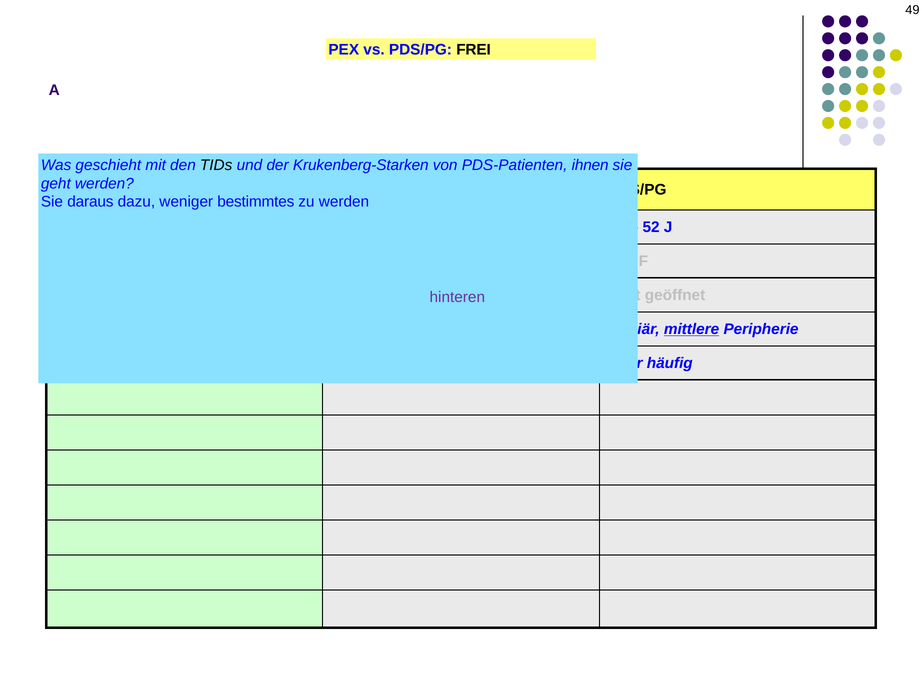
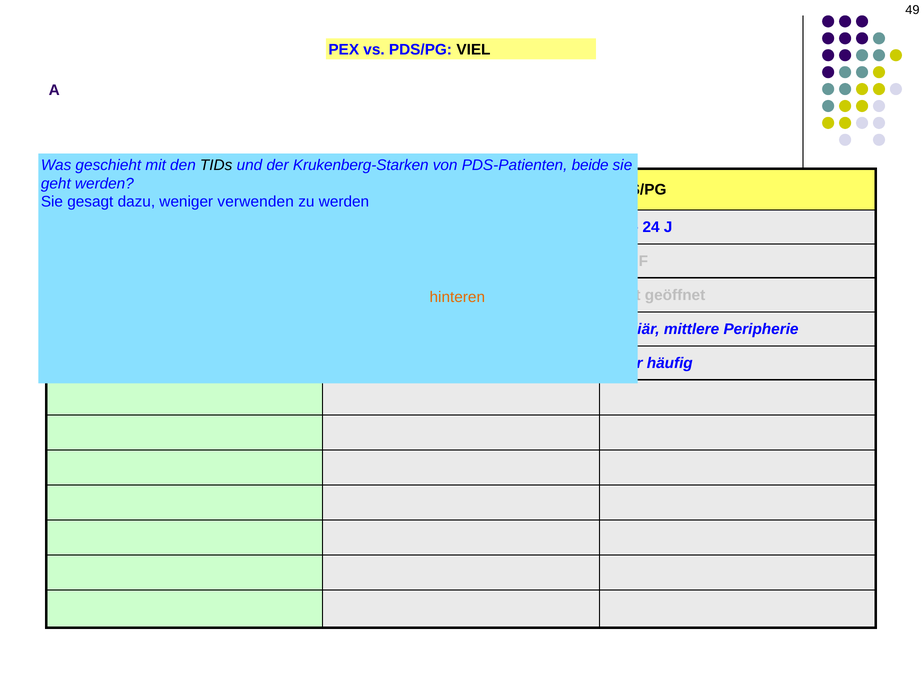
FREI: FREI -> VIEL (473, 50)
ihnen: ihnen -> beide (590, 165)
daraus: daraus -> gesagt (90, 202)
bestimmtes: bestimmtes -> verwenden (256, 202)
52: 52 -> 24 (651, 227)
hinteren colour: purple -> orange (457, 297)
mittlere underline: present -> none (692, 329)
